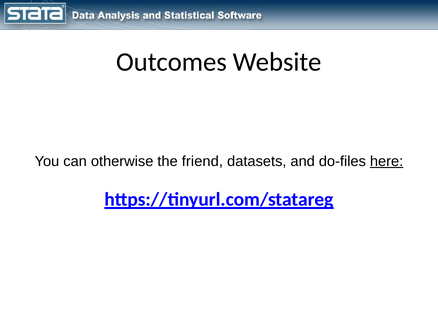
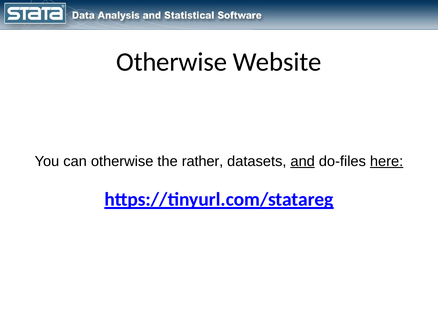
Outcomes: Outcomes -> Otherwise (172, 62)
friend: friend -> rather (202, 162)
and underline: none -> present (303, 162)
